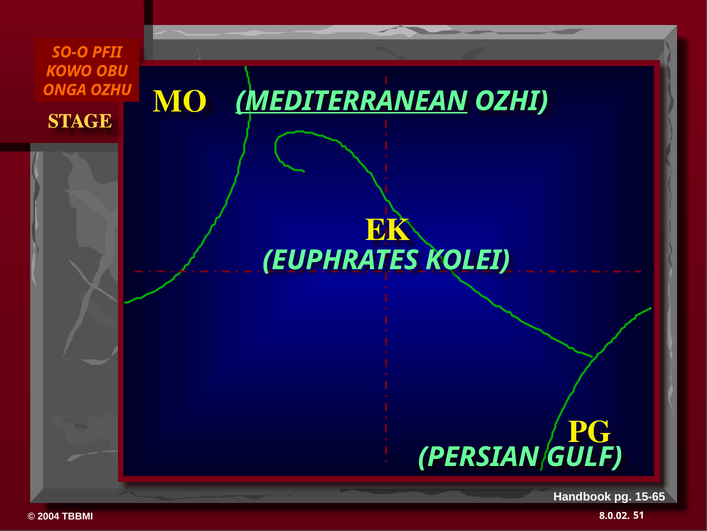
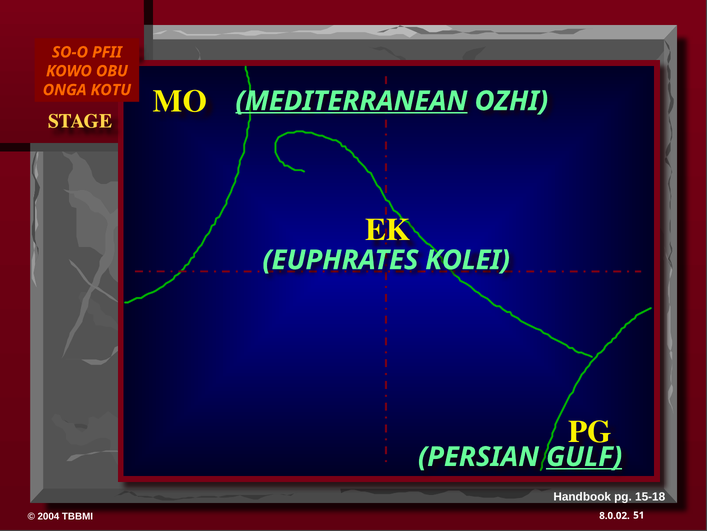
OZHU: OZHU -> KOTU (111, 90)
GULF underline: none -> present (584, 456)
15-65: 15-65 -> 15-18 (650, 496)
